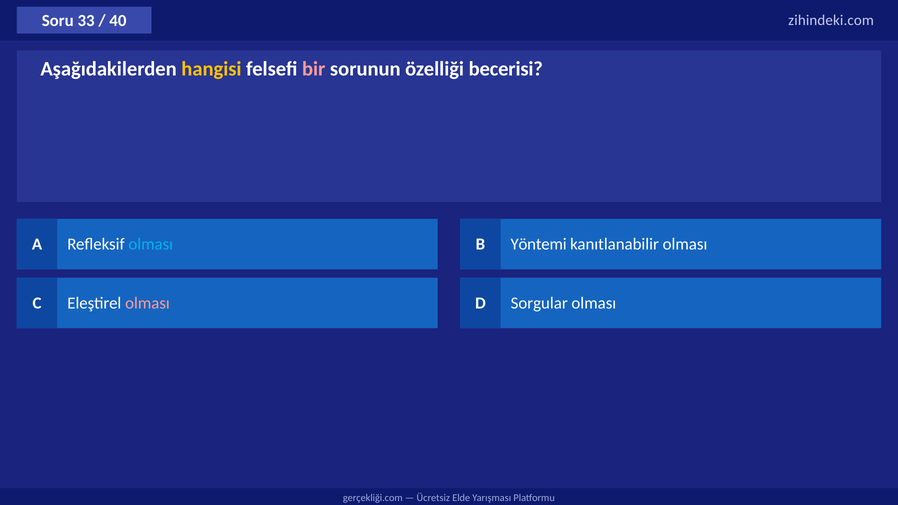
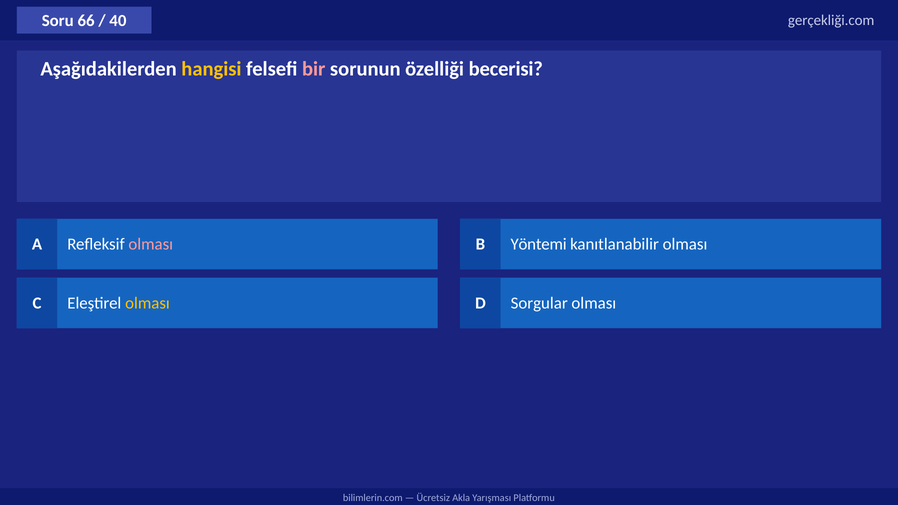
33: 33 -> 66 (86, 21)
zihindeki.com: zihindeki.com -> gerçekliği.com (831, 20)
olması colour: light blue -> pink (151, 244)
olması colour: pink -> yellow (148, 303)
gerçekliği.com: gerçekliği.com -> bilimlerin.com (373, 498)
Elde: Elde -> Akla (461, 498)
